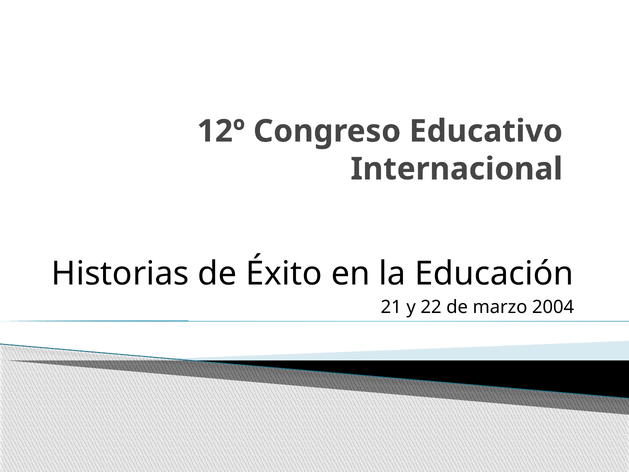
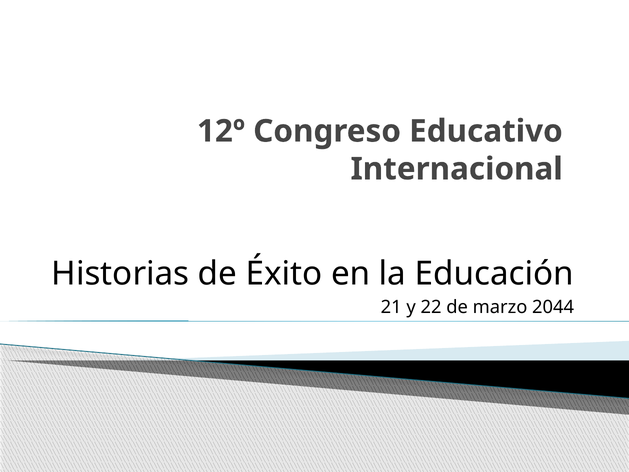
2004: 2004 -> 2044 (553, 307)
